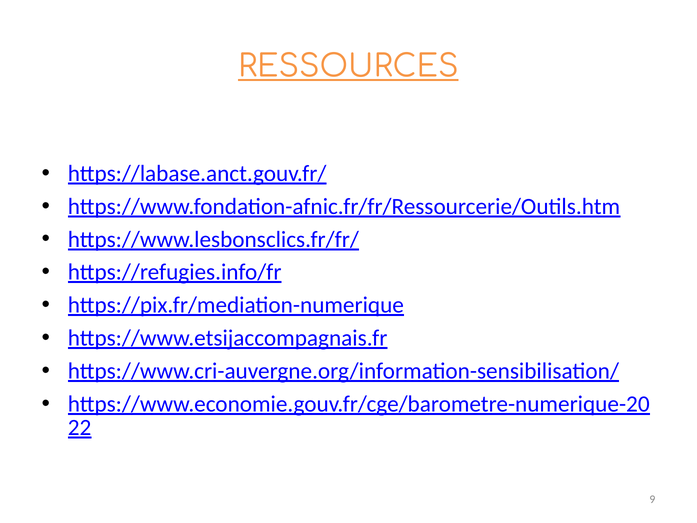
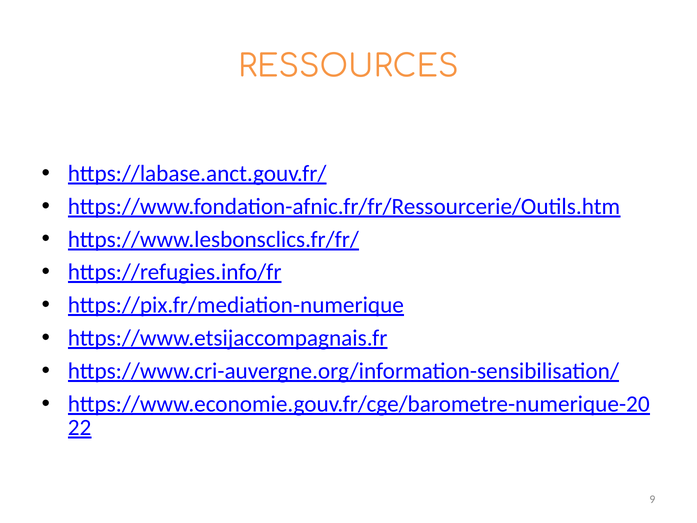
RESSOURCES underline: present -> none (348, 67)
